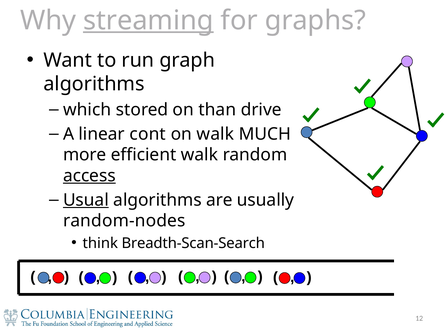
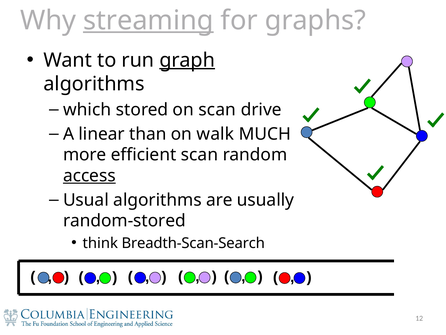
graph underline: none -> present (187, 60)
on than: than -> scan (217, 110)
cont: cont -> than (148, 134)
efficient walk: walk -> scan (199, 155)
Usual underline: present -> none (86, 200)
random-nodes: random-nodes -> random-stored (124, 221)
